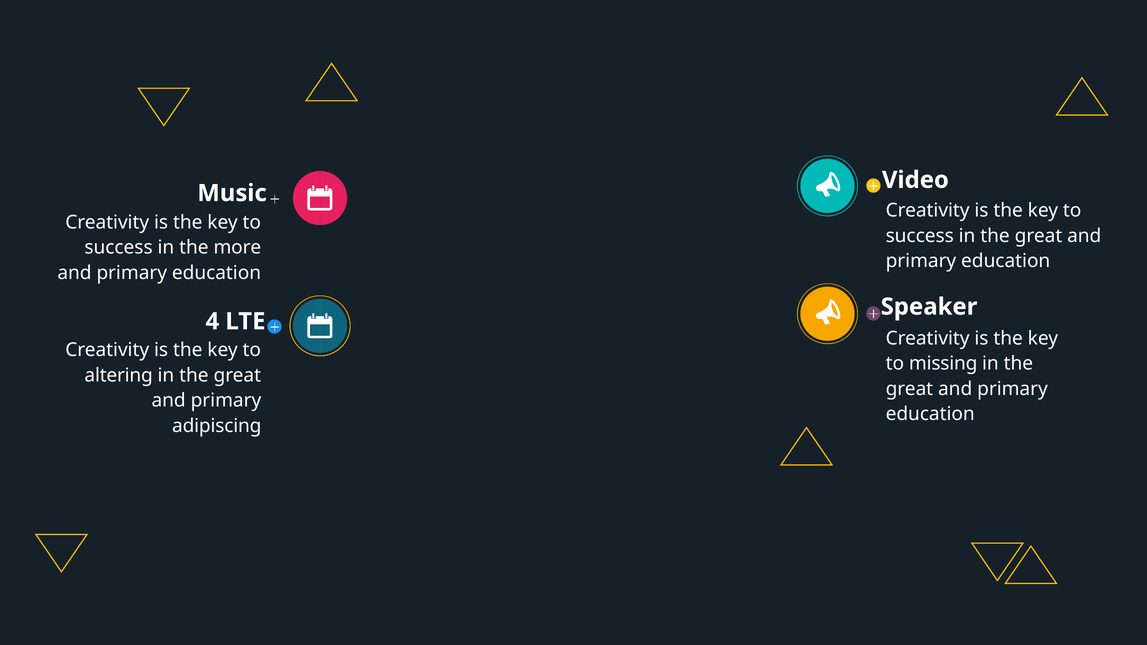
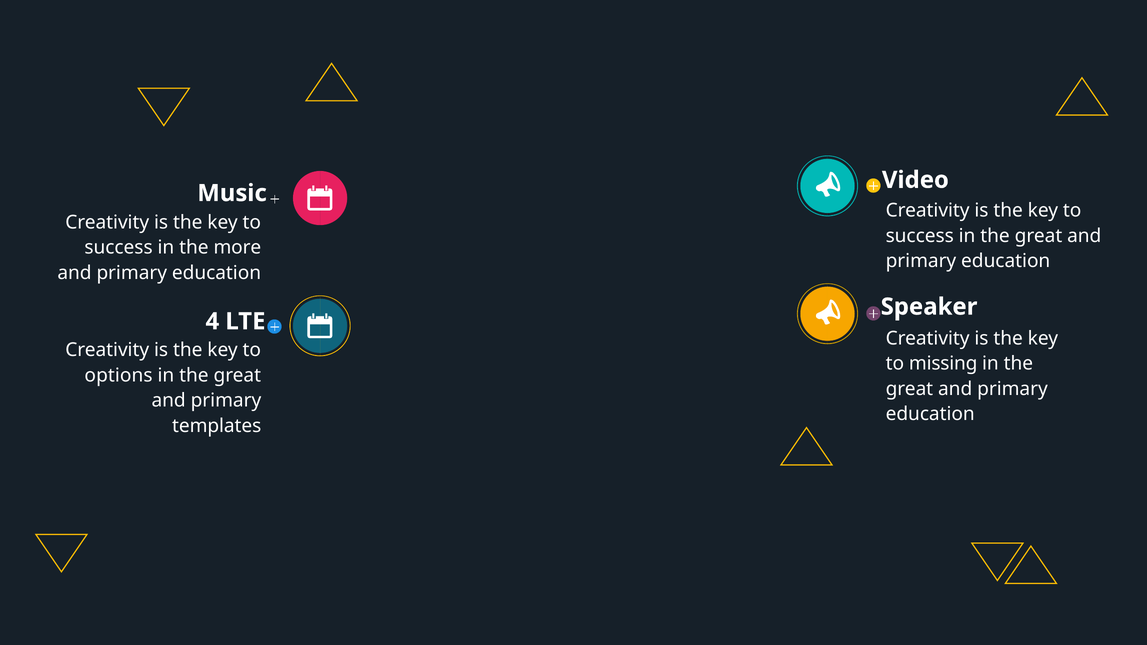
altering: altering -> options (119, 375)
adipiscing: adipiscing -> templates (217, 426)
